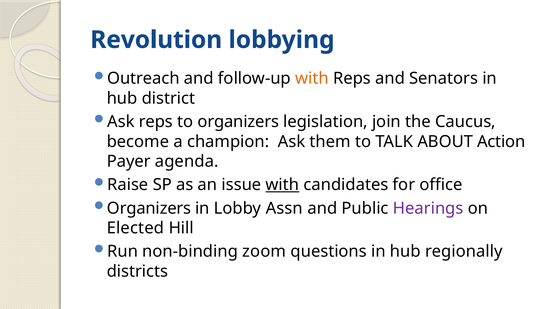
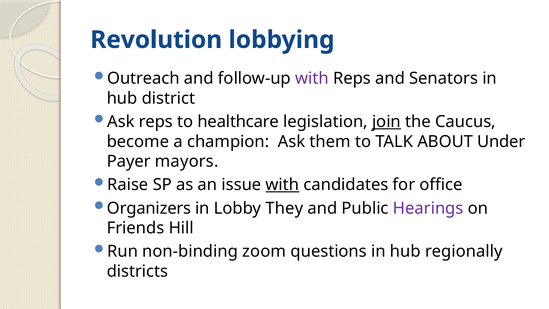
with colour: orange -> purple (312, 78)
to organizers: organizers -> healthcare (238, 122)
join underline: none -> present (386, 122)
Action: Action -> Under (501, 141)
agenda: agenda -> mayors (187, 161)
Assn: Assn -> They (284, 208)
Elected: Elected -> Friends (136, 228)
